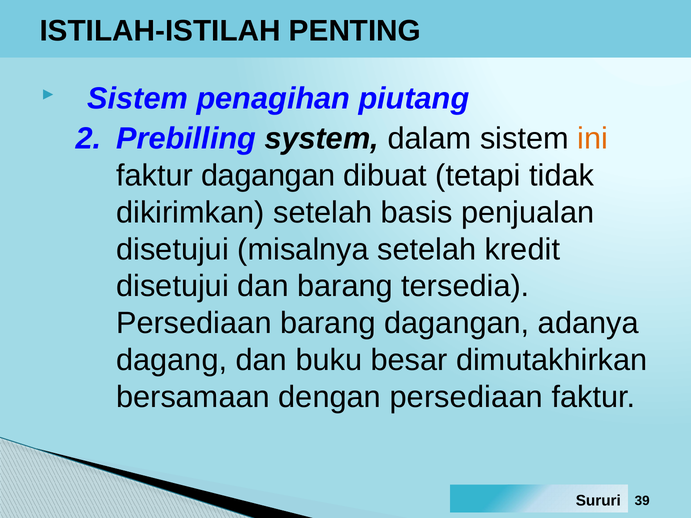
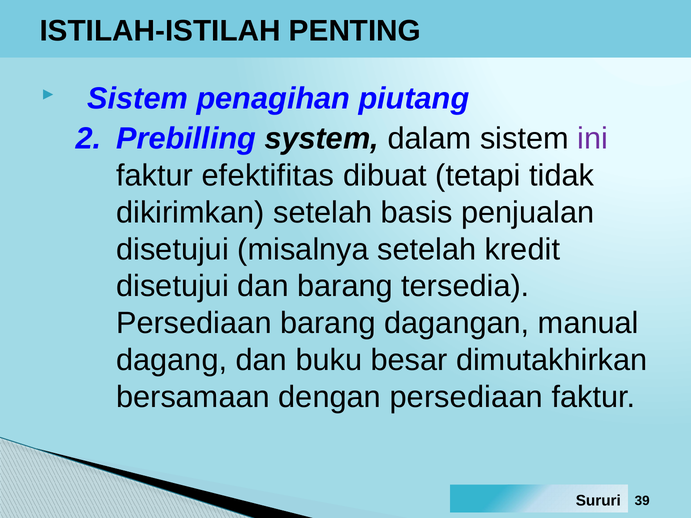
ini colour: orange -> purple (593, 139)
faktur dagangan: dagangan -> efektifitas (268, 176)
adanya: adanya -> manual (588, 323)
